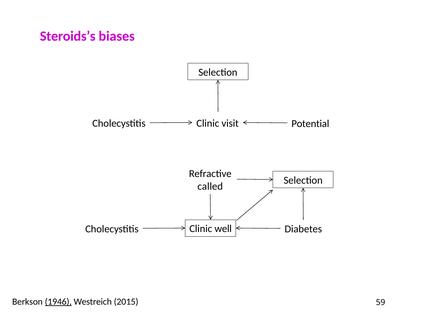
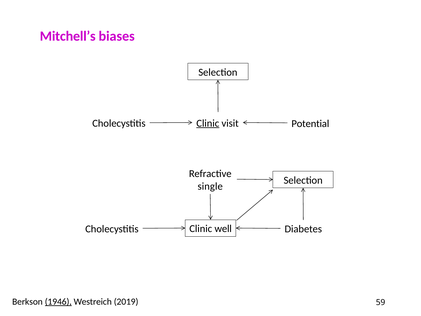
Steroids’s: Steroids’s -> Mitchell’s (68, 36)
Clinic underline: none -> present (208, 123)
called: called -> single (210, 186)
2015: 2015 -> 2019 (126, 301)
